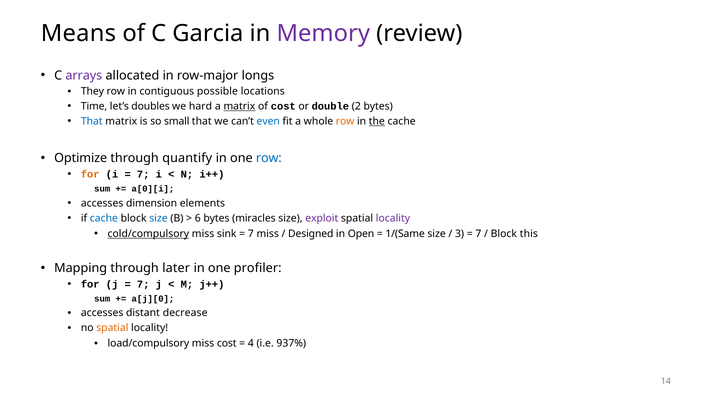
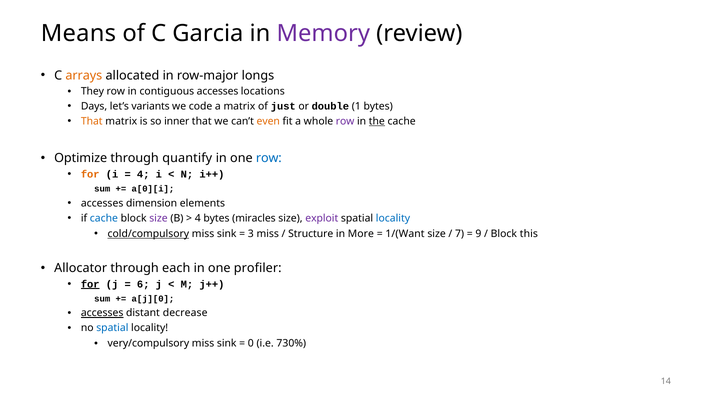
arrays colour: purple -> orange (84, 76)
contiguous possible: possible -> accesses (218, 92)
Time: Time -> Days (94, 106)
doubles: doubles -> variants (151, 106)
hard: hard -> code (201, 106)
matrix underline: present -> none (239, 106)
of cost: cost -> just (283, 106)
2: 2 -> 1 (356, 106)
That colour: blue -> orange (92, 121)
small: small -> inner (177, 121)
even colour: blue -> orange (268, 121)
row colour: orange -> purple (345, 121)
7: 7 -> 4 (143, 174)
size colour: blue -> purple (158, 218)
6: 6 -> 4 (198, 218)
locality colour: purple -> blue (393, 218)
7: 7 -> 3 (251, 234)
Designed: Designed -> Structure (311, 234)
Open: Open -> More (361, 234)
1/(Same: 1/(Same -> 1/(Want (405, 234)
3: 3 -> 7 (460, 234)
7: 7 -> 9 (478, 234)
Mapping: Mapping -> Allocator (81, 268)
later: later -> each (176, 268)
for underline: none -> present (90, 284)
7: 7 -> 6 (143, 284)
accesses underline: none -> present (102, 313)
spatial colour: orange -> blue (112, 328)
load/compulsory: load/compulsory -> very/compulsory (148, 344)
cost: cost -> sink (227, 344)
4: 4 -> 0 (251, 344)
937%: 937% -> 730% (291, 344)
